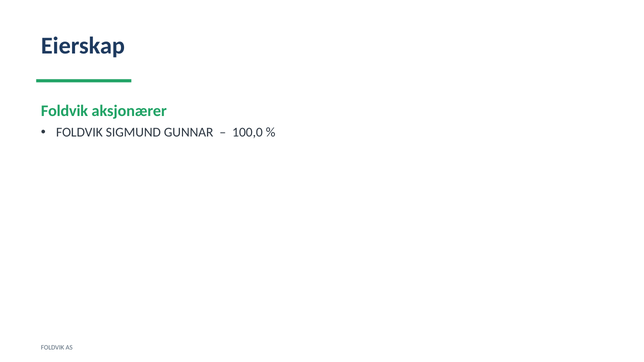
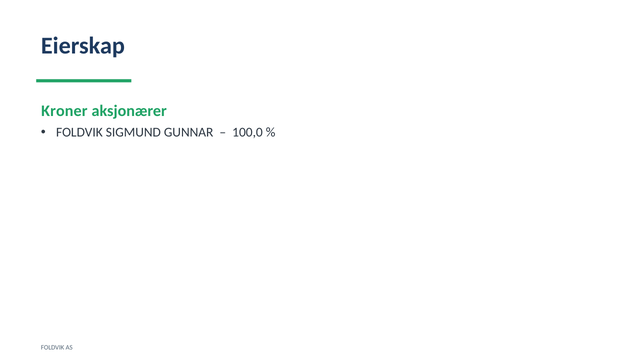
Foldvik: Foldvik -> Kroner (64, 111)
